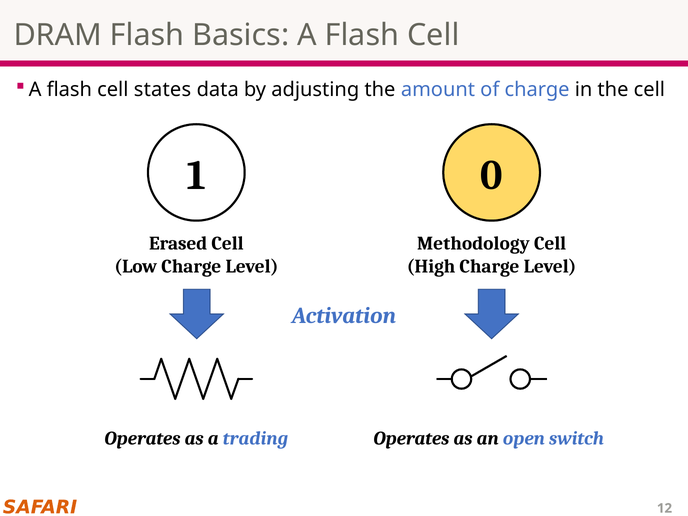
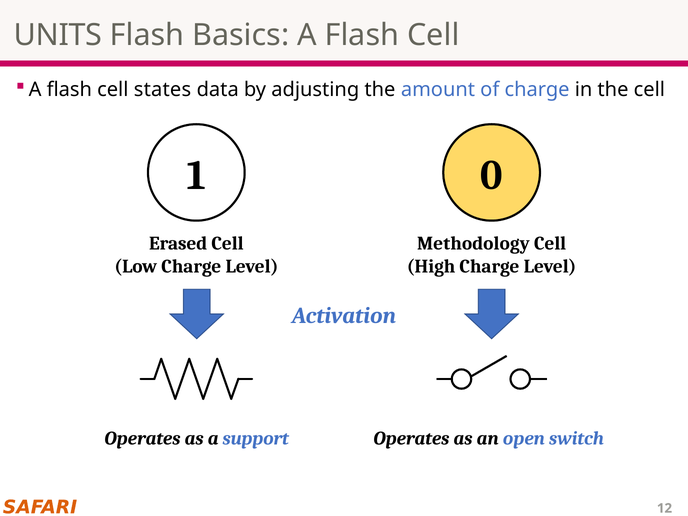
DRAM: DRAM -> UNITS (58, 35)
trading: trading -> support (256, 438)
